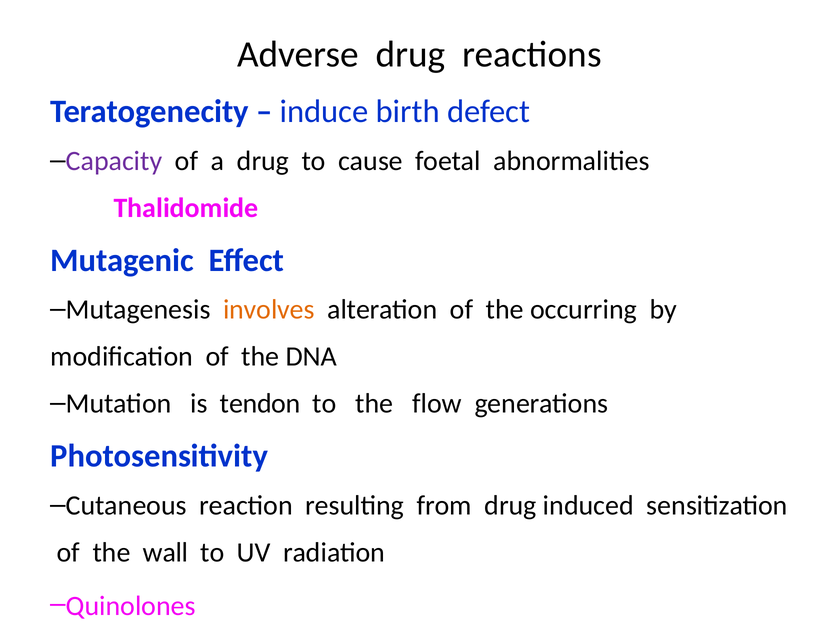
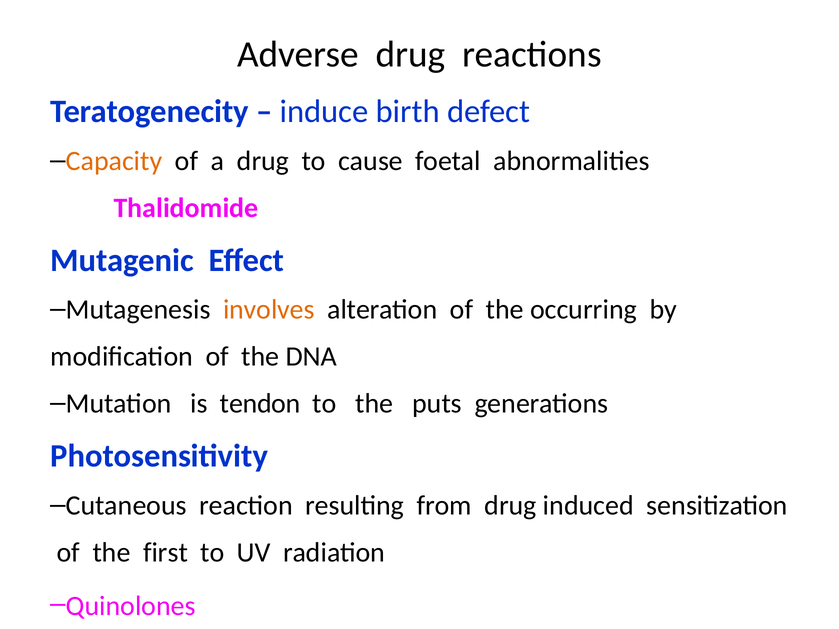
Capacity colour: purple -> orange (114, 161)
flow: flow -> puts (437, 404)
wall: wall -> first (165, 553)
